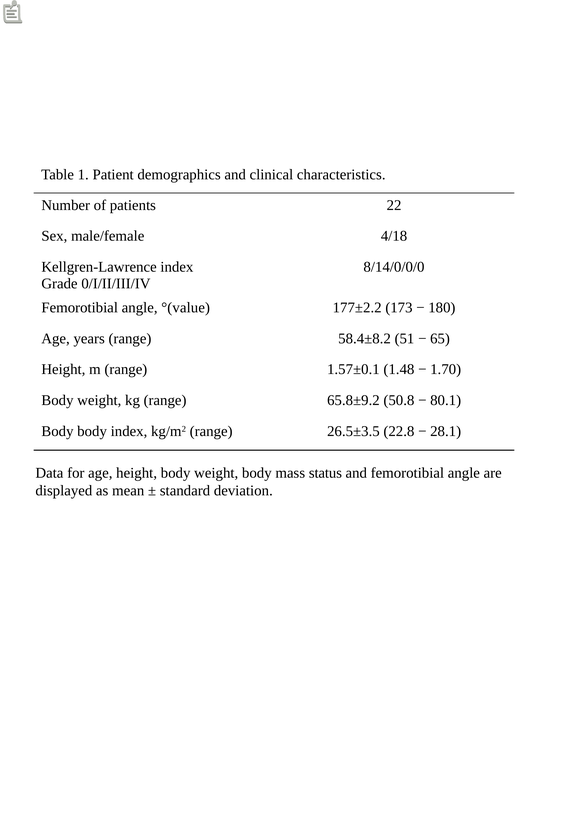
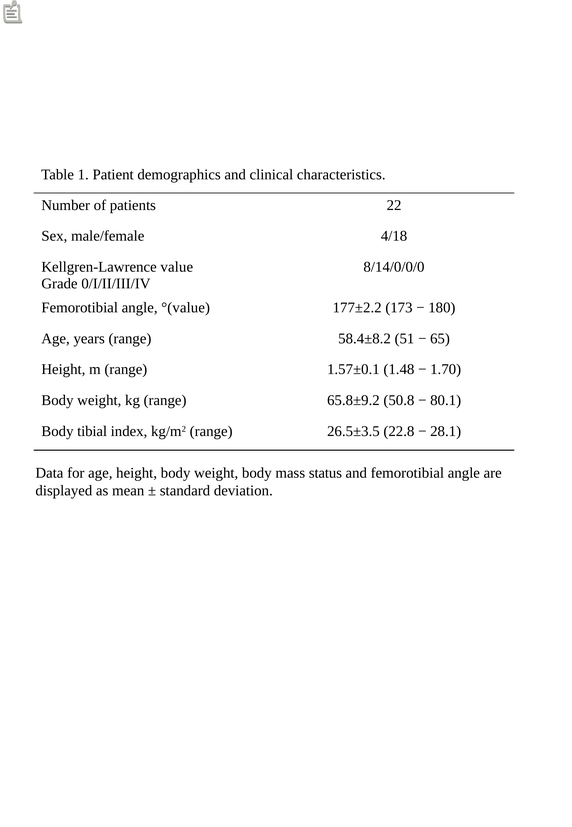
Kellgren-Lawrence index: index -> value (177, 267)
Body body: body -> tibial (92, 431)
